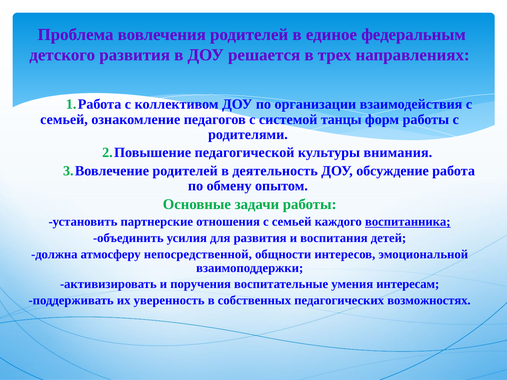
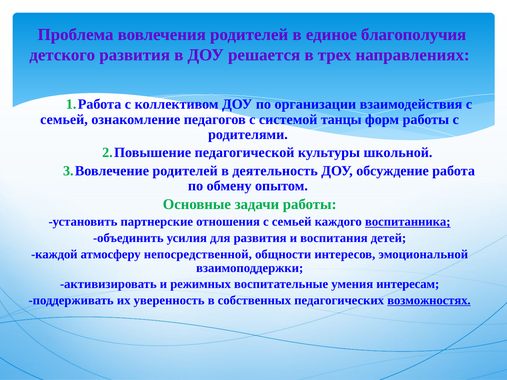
федеральным: федеральным -> благополучия (414, 35)
внимания: внимания -> школьной (398, 153)
должна: должна -> каждой (54, 254)
поручения: поручения -> режимных (201, 284)
возможностях underline: none -> present (429, 301)
